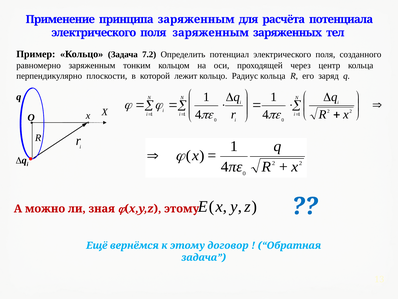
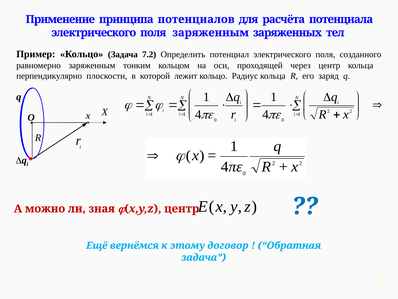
принципа заряженным: заряженным -> потенциалов (196, 19)
(x,y,z этому: этому -> центр (182, 208)
